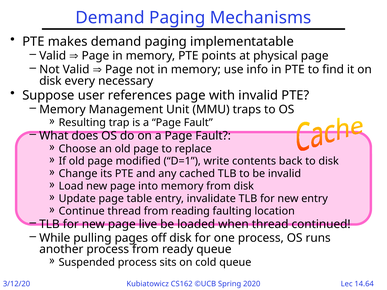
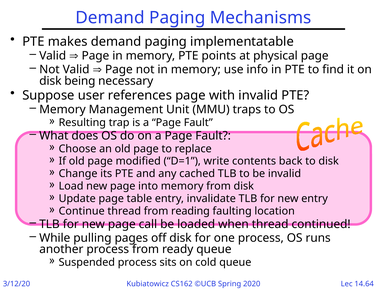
every: every -> being (80, 81)
live: live -> call (148, 224)
